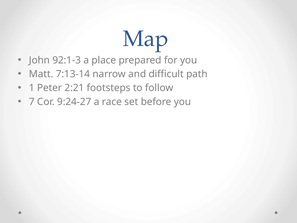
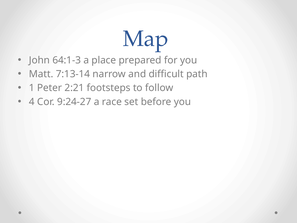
92:1-3: 92:1-3 -> 64:1-3 (67, 60)
7: 7 -> 4 (32, 102)
